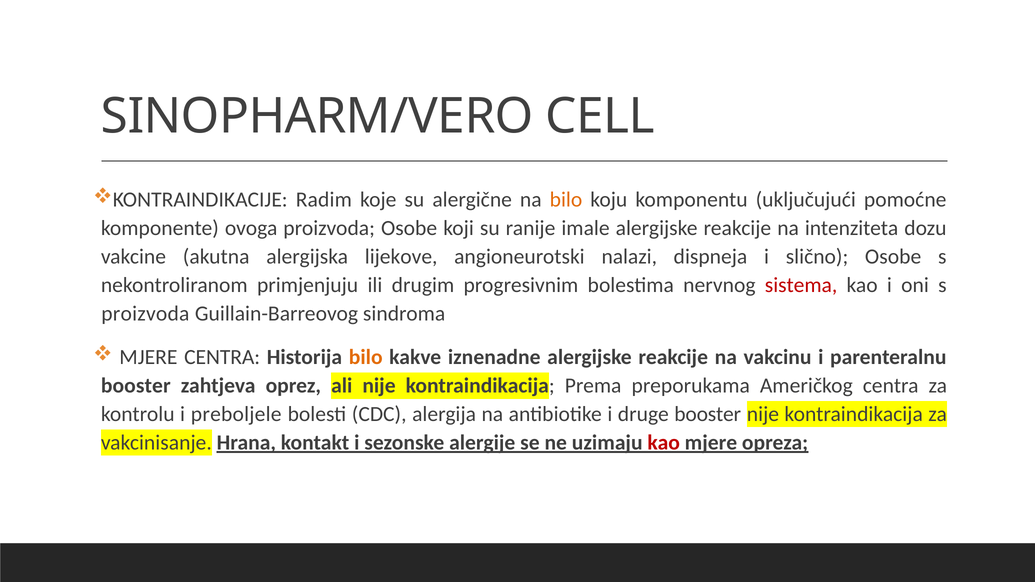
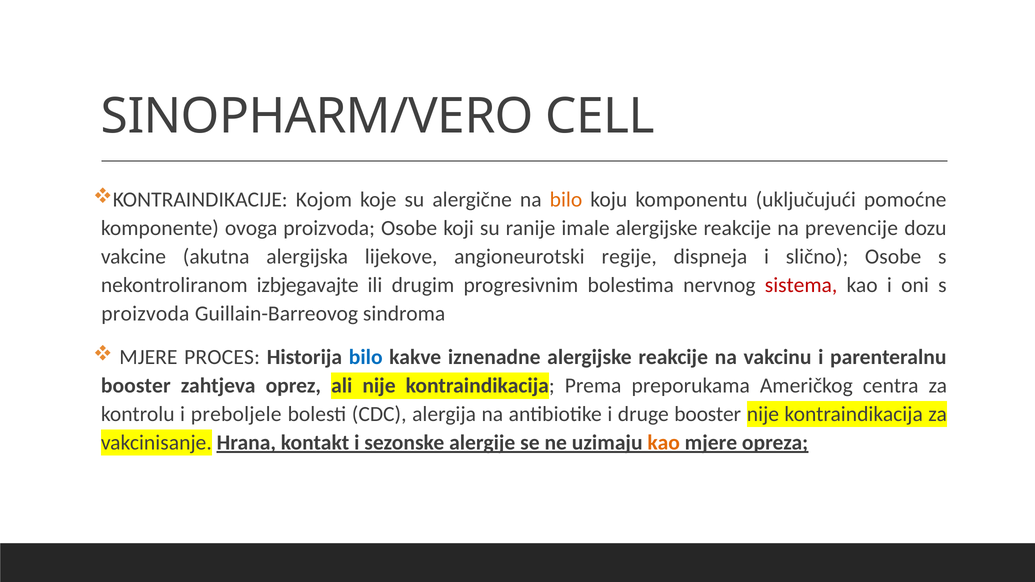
Radim: Radim -> Kojom (324, 200)
intenziteta: intenziteta -> prevencije (851, 228)
nalazi: nalazi -> regije (629, 257)
primjenjuju: primjenjuju -> izbjegavajte (308, 285)
MJERE CENTRA: CENTRA -> PROCES (222, 357)
bilo colour: orange -> blue (366, 357)
kao colour: red -> orange (664, 443)
